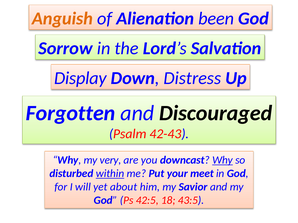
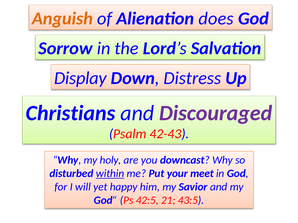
been: been -> does (216, 19)
Forgotten: Forgotten -> Christians (70, 113)
Discouraged colour: black -> purple (216, 113)
very: very -> holy (110, 160)
Why underline: present -> none (222, 160)
about: about -> happy (124, 187)
18: 18 -> 21 (168, 201)
